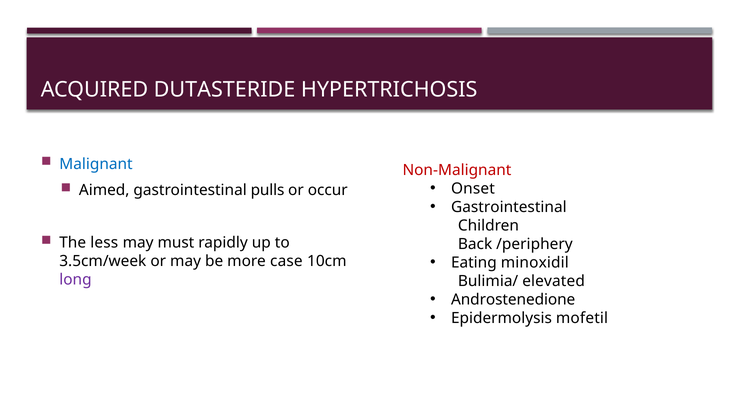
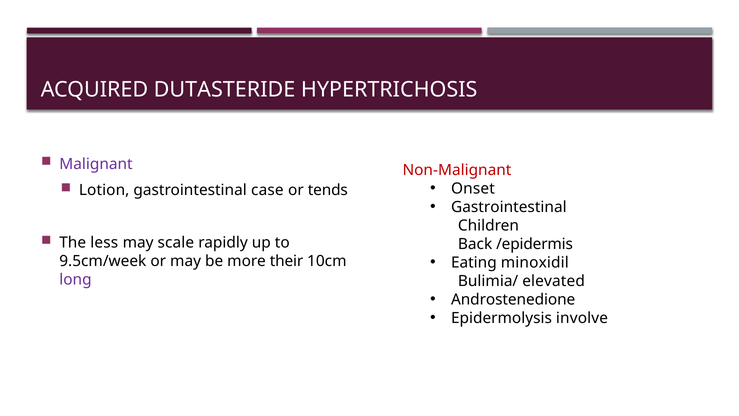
Malignant colour: blue -> purple (96, 164)
Aimed: Aimed -> Lotion (104, 190)
pulls: pulls -> case (267, 190)
occur: occur -> tends (328, 190)
must: must -> scale (176, 243)
/periphery: /periphery -> /epidermis (535, 244)
3.5cm/week: 3.5cm/week -> 9.5cm/week (103, 261)
case: case -> their (287, 261)
mofetil: mofetil -> involve (582, 318)
